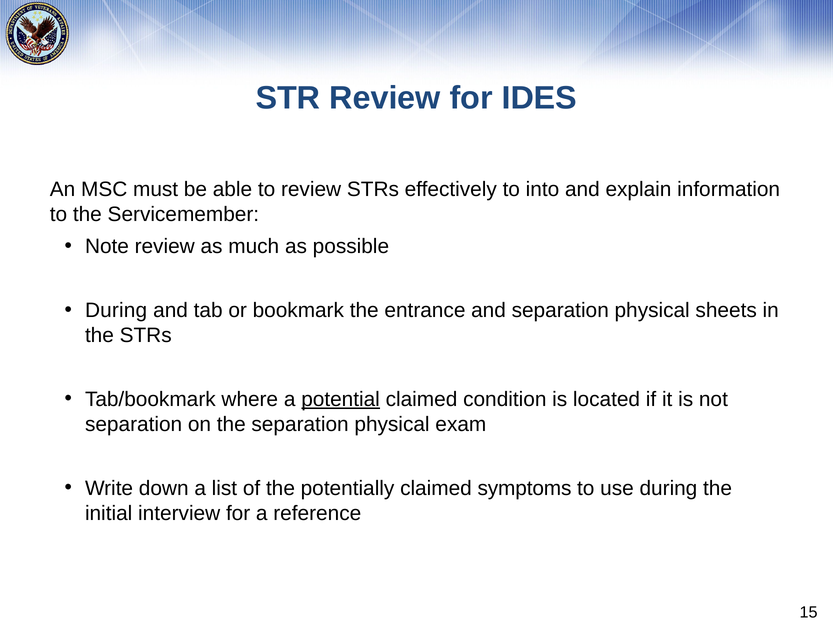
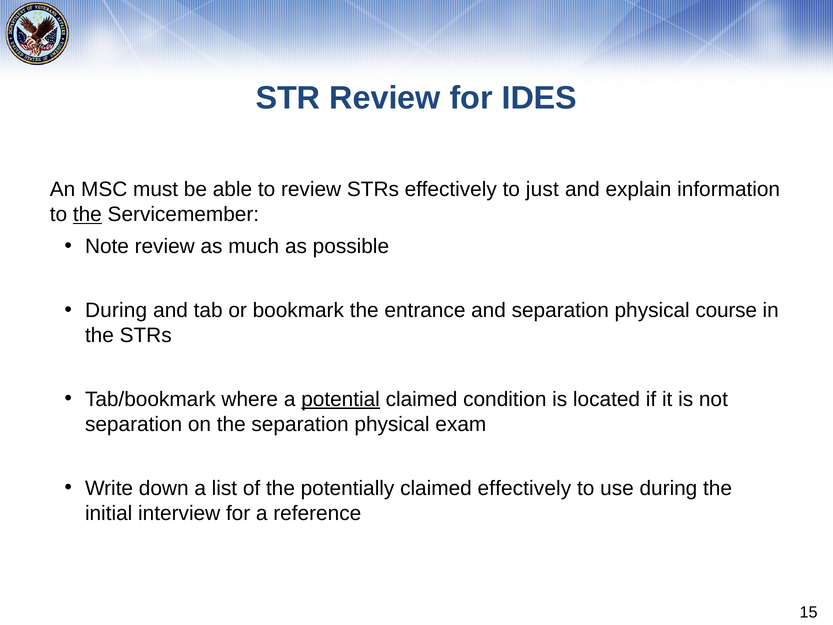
into: into -> just (542, 189)
the underline: none -> present (87, 214)
sheets: sheets -> course (726, 310)
claimed symptoms: symptoms -> effectively (524, 488)
